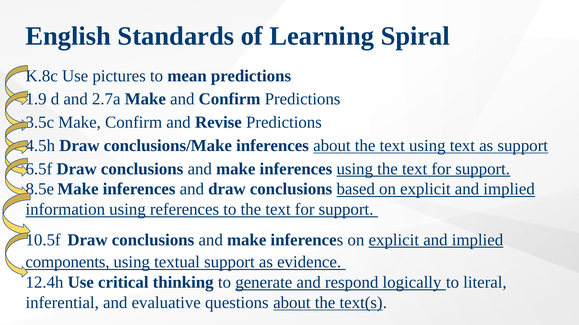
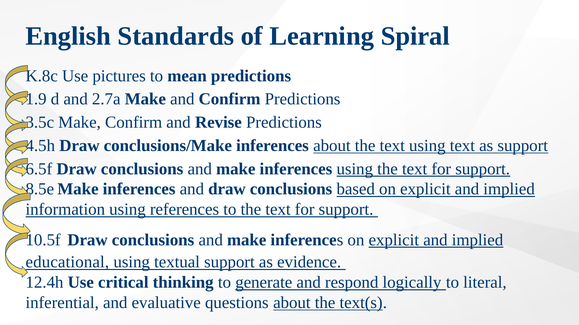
components: components -> educational (67, 263)
